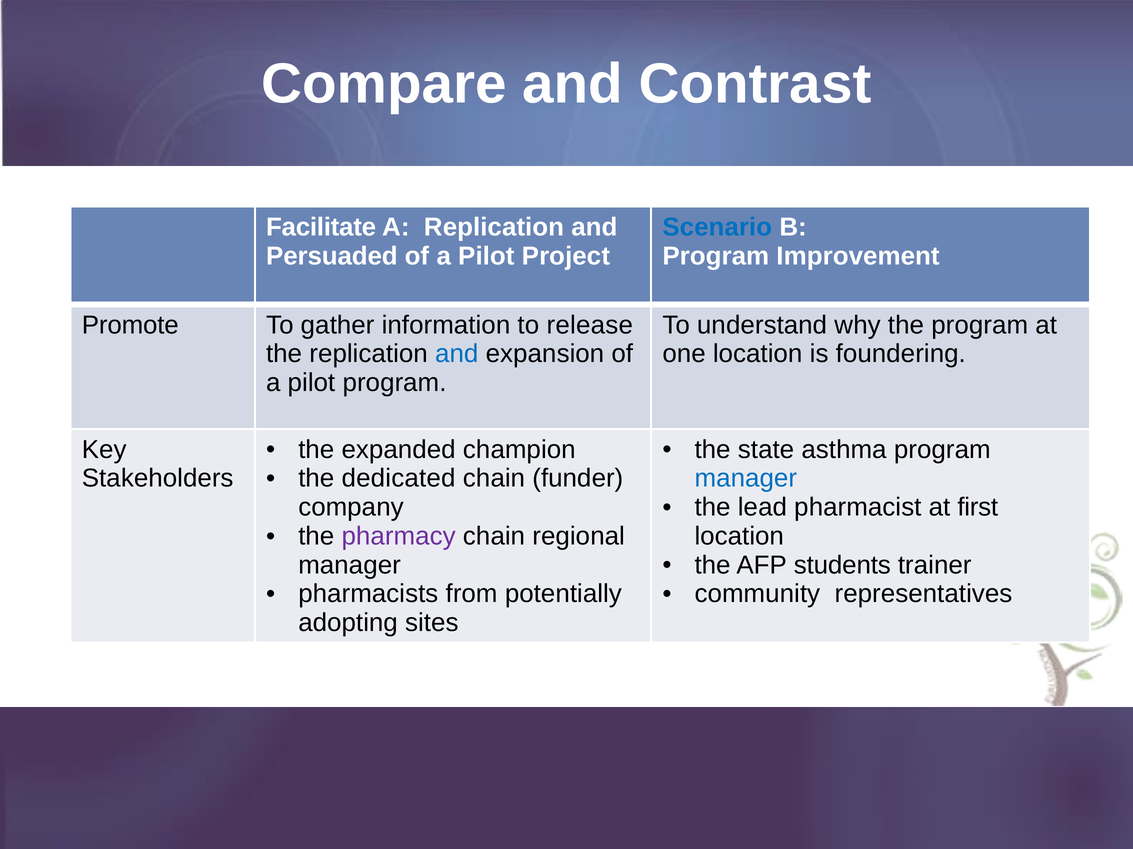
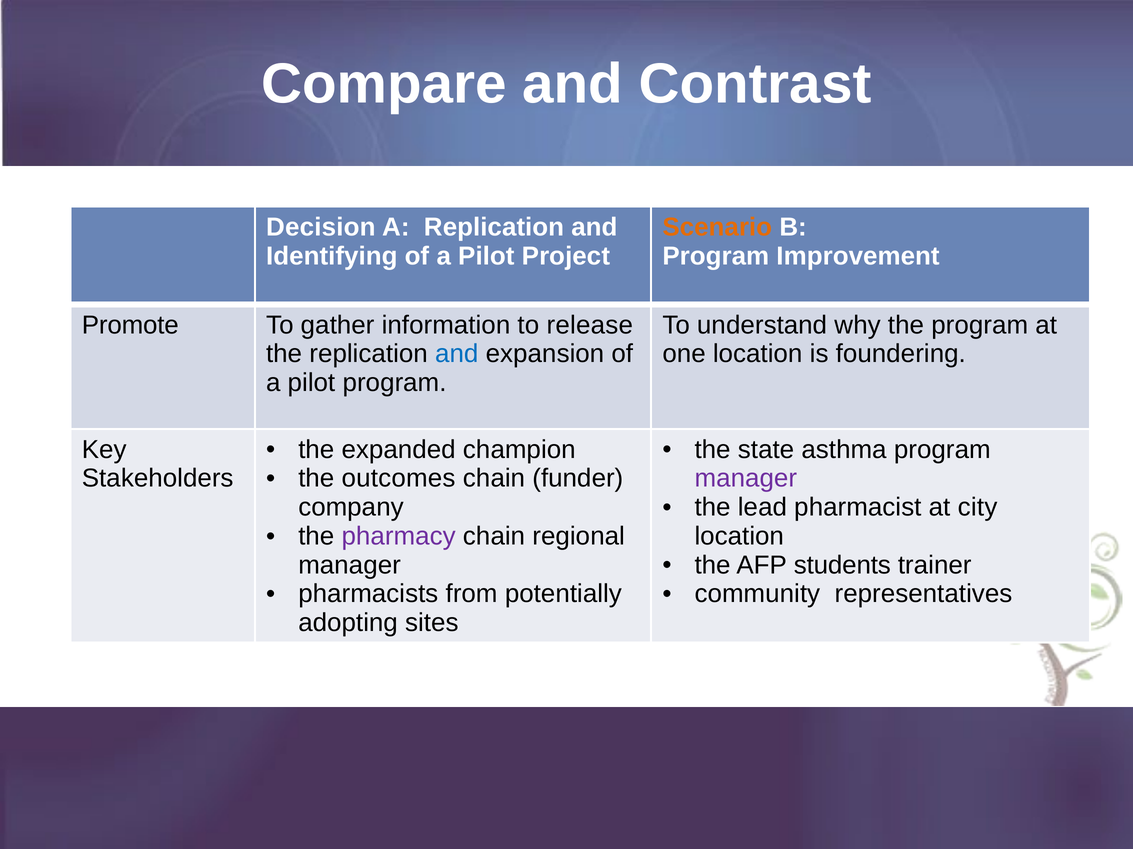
Facilitate: Facilitate -> Decision (321, 227)
Scenario colour: blue -> orange (717, 227)
Persuaded: Persuaded -> Identifying (332, 256)
dedicated: dedicated -> outcomes (398, 479)
manager colour: blue -> purple (746, 479)
first: first -> city (978, 507)
